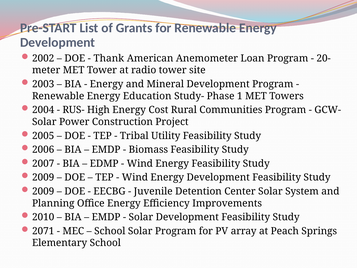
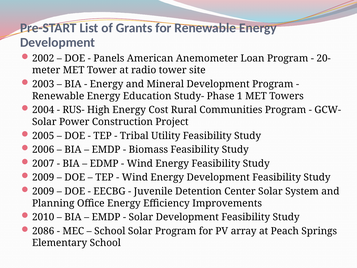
Thank: Thank -> Panels (109, 58)
2071: 2071 -> 2086 (43, 231)
